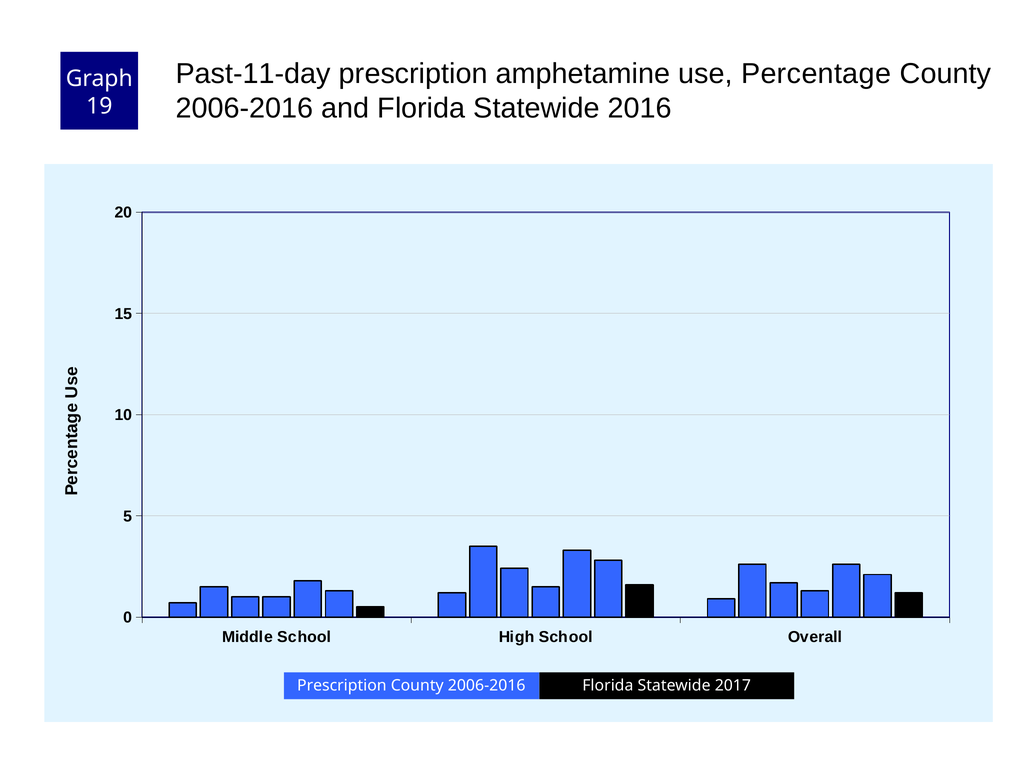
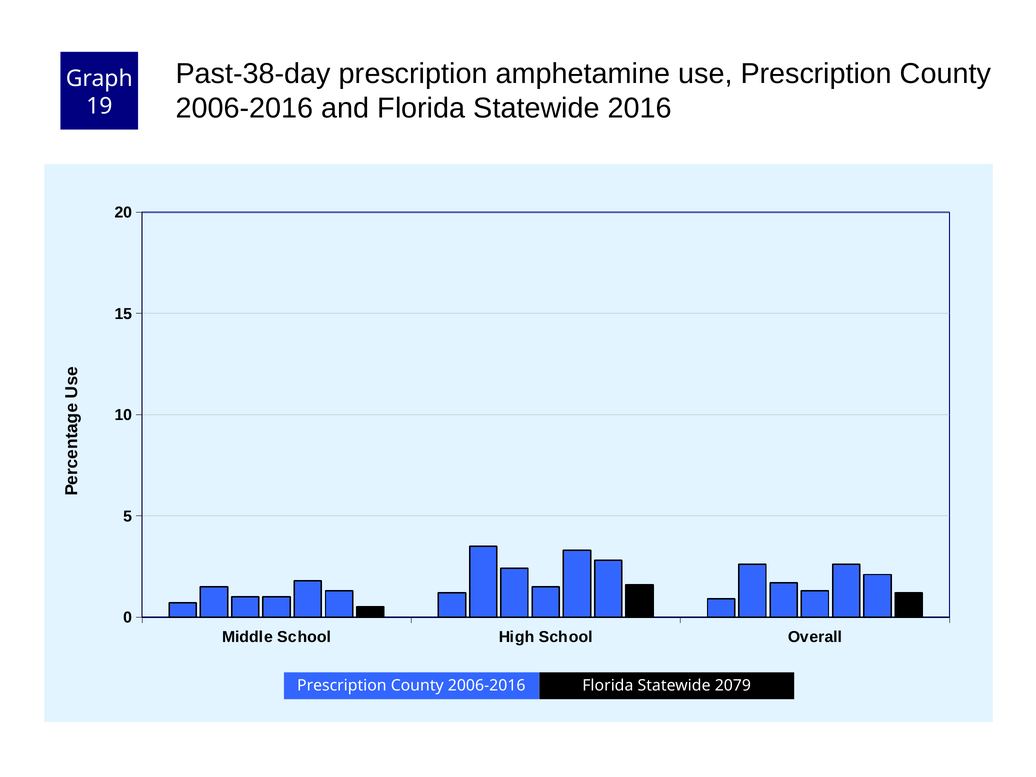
Past-11-day: Past-11-day -> Past-38-day (253, 74)
use Percentage: Percentage -> Prescription (816, 74)
2017: 2017 -> 2079 (733, 686)
